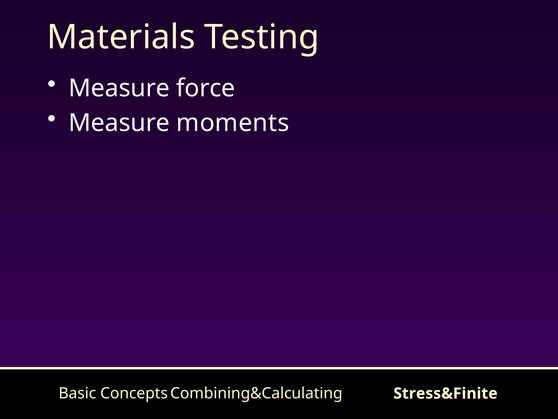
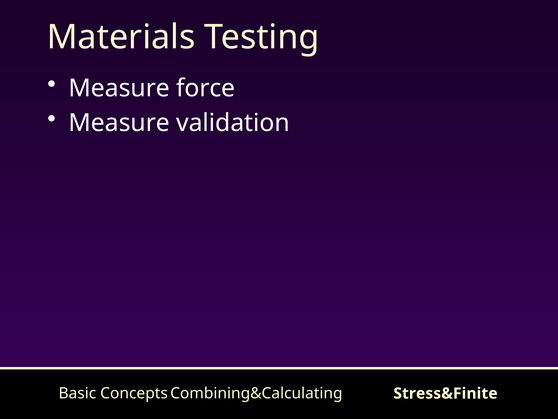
moments: moments -> validation (233, 123)
